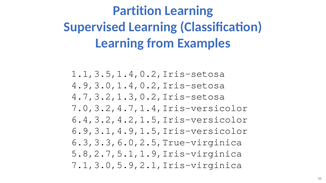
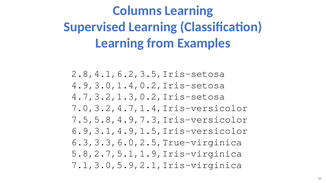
Partition: Partition -> Columns (137, 11)
1.1,3.5,1.4,0.2,Iris-setosa: 1.1,3.5,1.4,0.2,Iris-setosa -> 2.8,4.1,6.2,3.5,Iris-setosa (148, 74)
6.4,3.2,4.2,1.5,Iris-versicolor: 6.4,3.2,4.2,1.5,Iris-versicolor -> 7.5,5.8,4.9,7.3,Iris-versicolor (159, 120)
